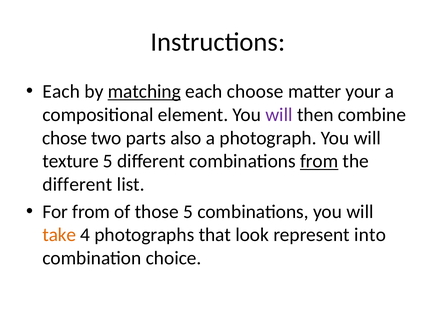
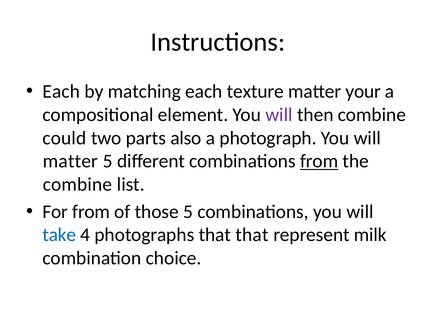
matching underline: present -> none (144, 91)
choose: choose -> texture (255, 91)
chose: chose -> could (64, 138)
texture: texture -> matter (70, 161)
different: different -> combine (77, 185)
take colour: orange -> blue (59, 235)
that look: look -> that (252, 235)
into: into -> milk (370, 235)
